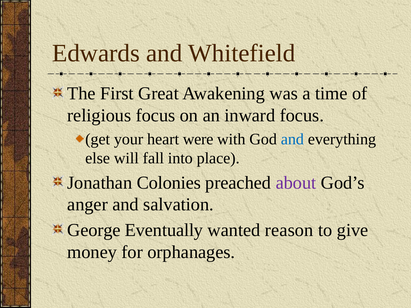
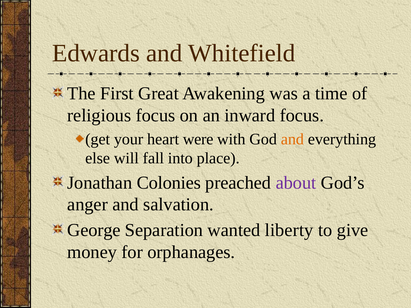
and colour: blue -> orange (292, 139)
Eventually: Eventually -> Separation (164, 230)
reason: reason -> liberty (289, 230)
